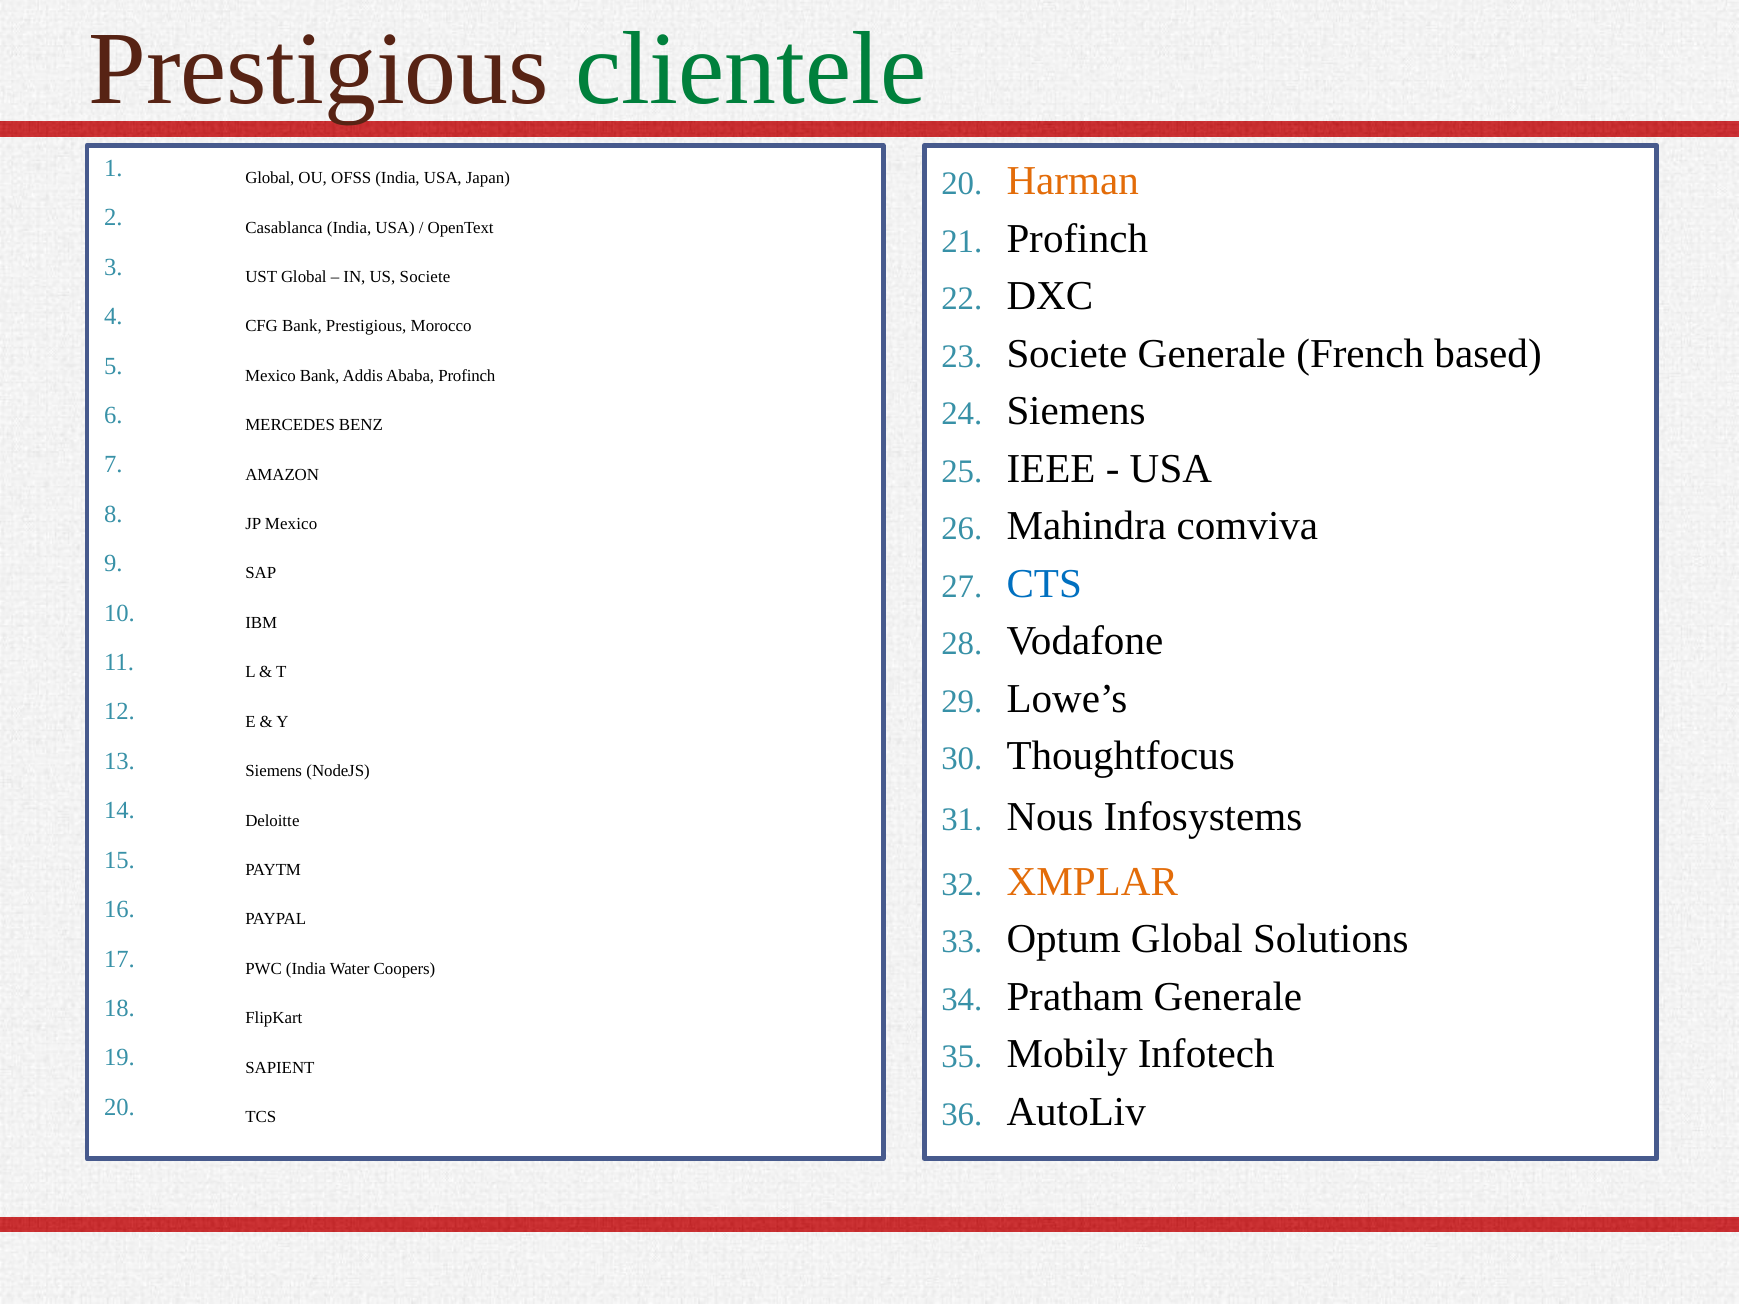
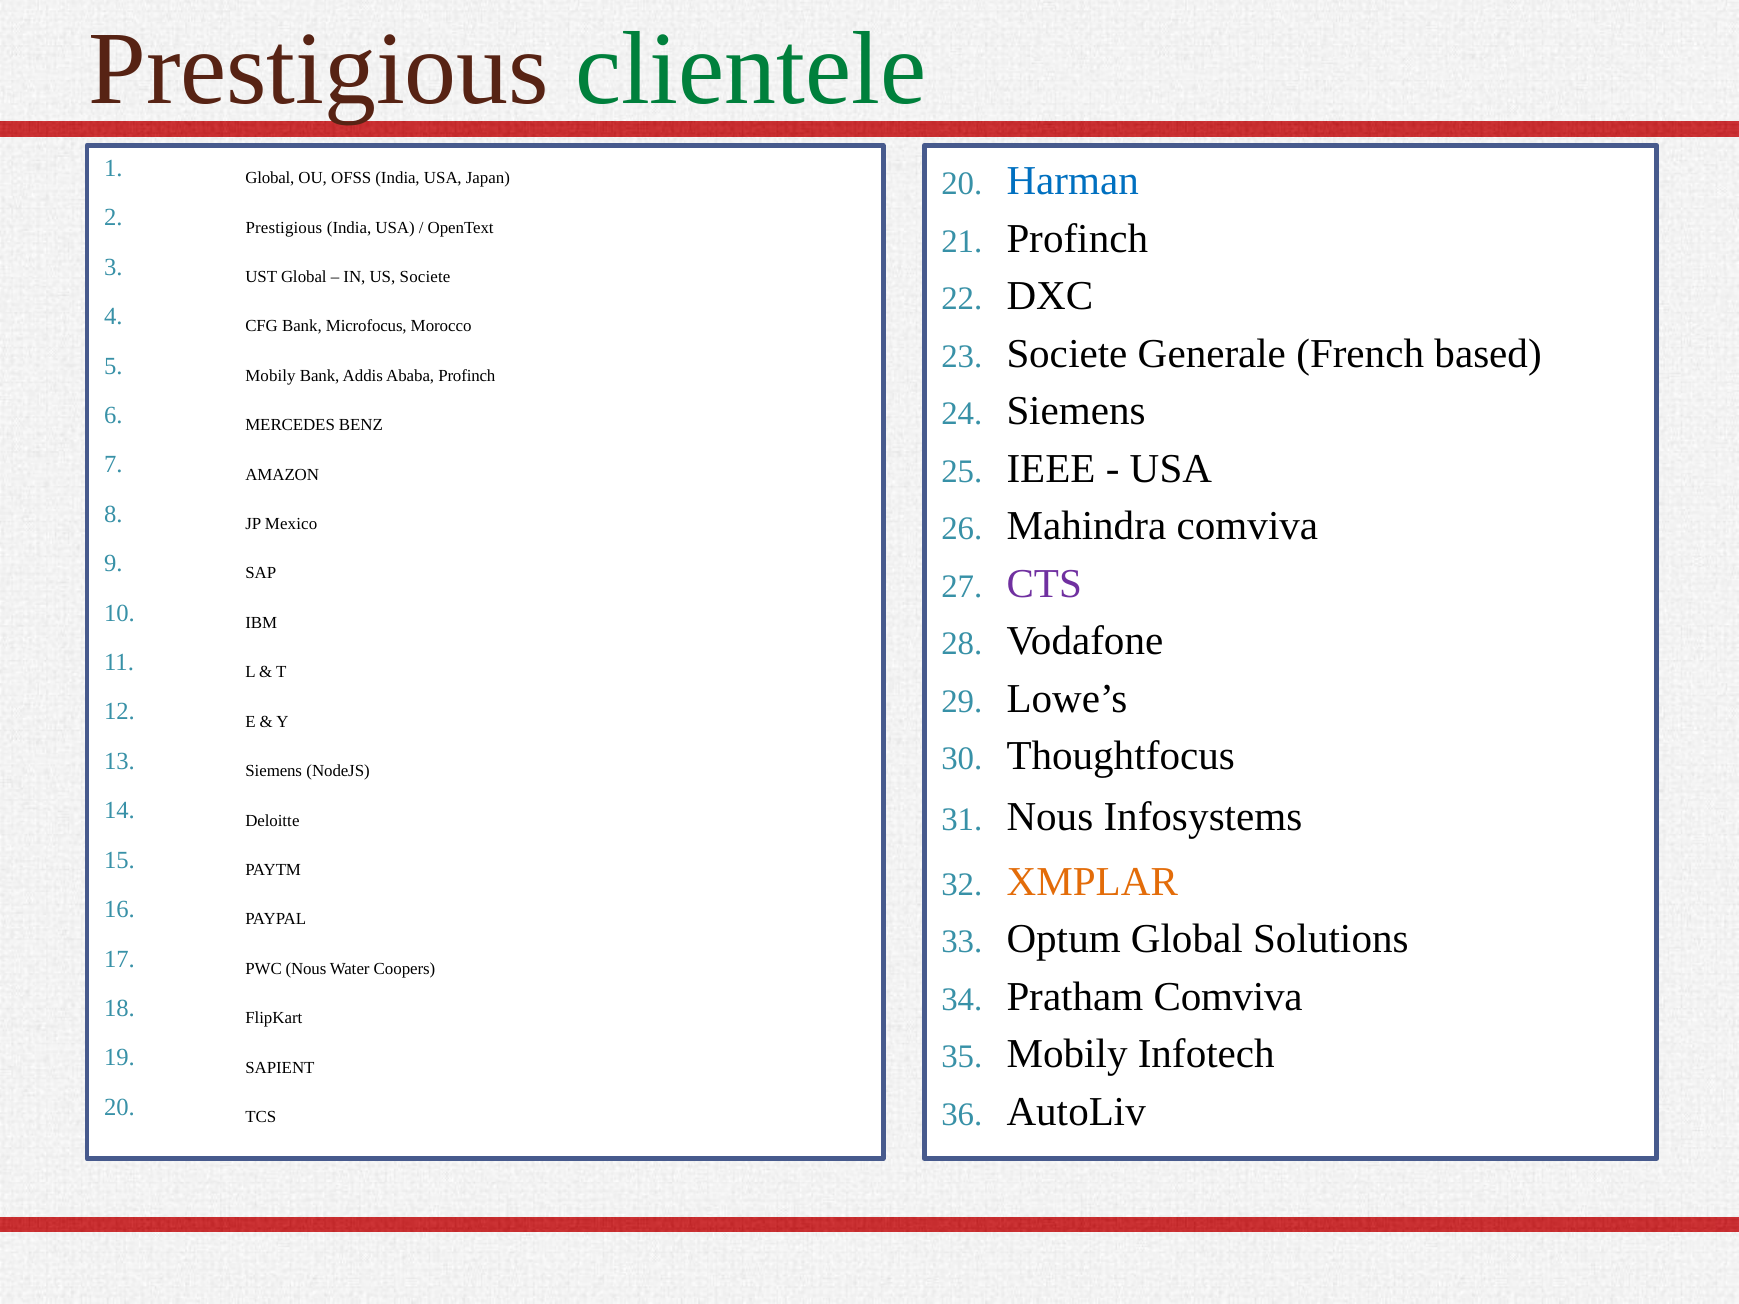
Harman colour: orange -> blue (1073, 181)
Casablanca: Casablanca -> Prestigious (284, 227)
Bank Prestigious: Prestigious -> Microfocus (366, 326)
Mexico: Mexico -> Mobily (270, 376)
CTS colour: blue -> purple (1044, 584)
PWC India: India -> Nous (306, 969)
Pratham Generale: Generale -> Comviva (1228, 997)
